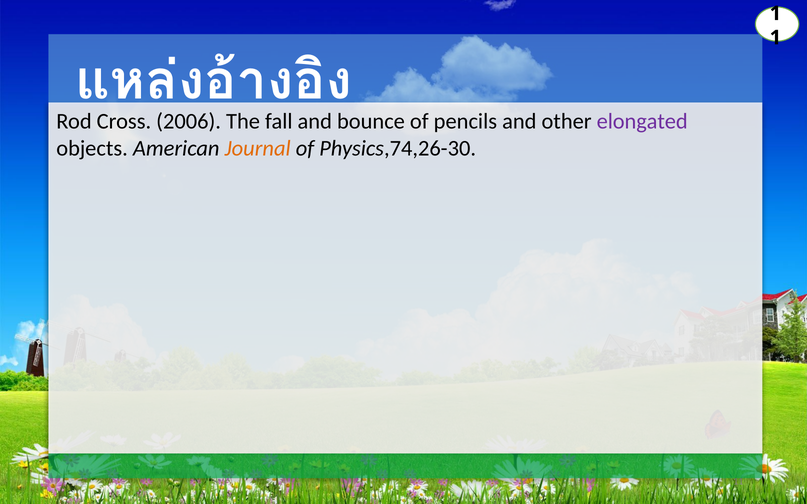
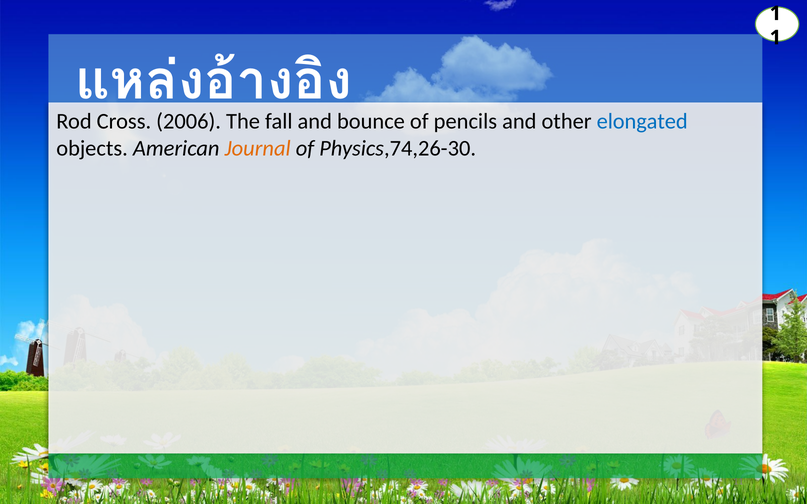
elongated colour: purple -> blue (642, 121)
